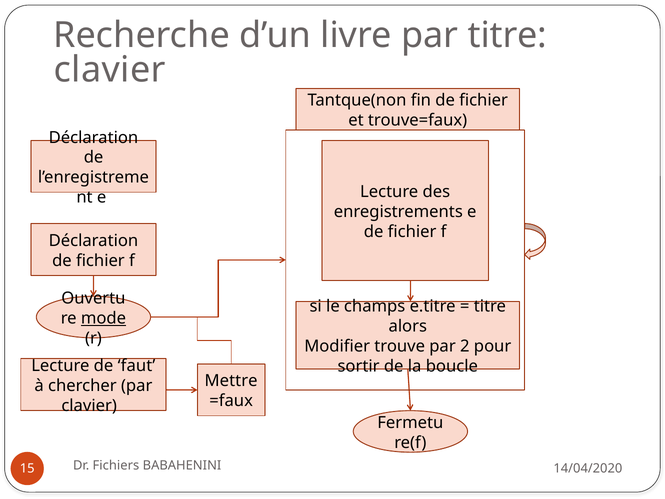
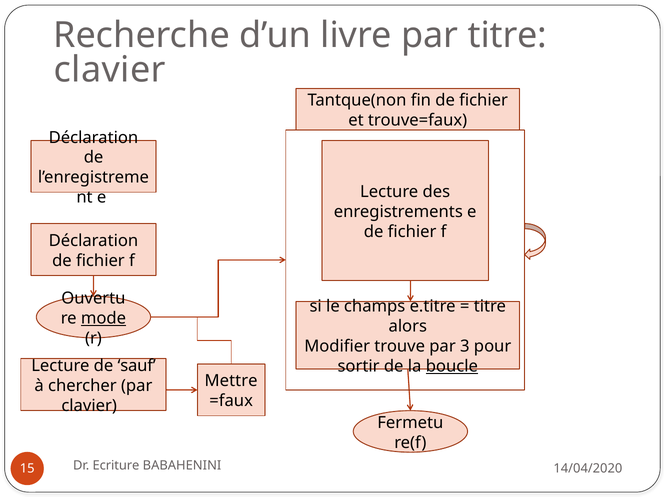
2: 2 -> 3 (465, 346)
faut: faut -> sauf (137, 366)
boucle underline: none -> present (452, 366)
Fichiers: Fichiers -> Ecriture (116, 465)
